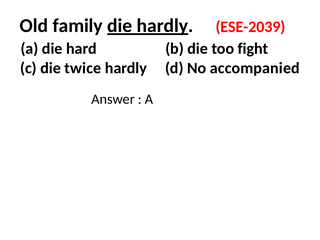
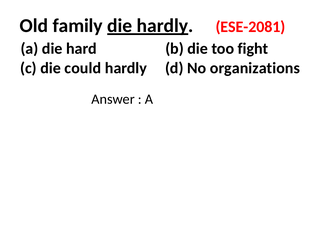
ESE-2039: ESE-2039 -> ESE-2081 (250, 27)
twice: twice -> could (83, 68)
accompanied: accompanied -> organizations (255, 68)
